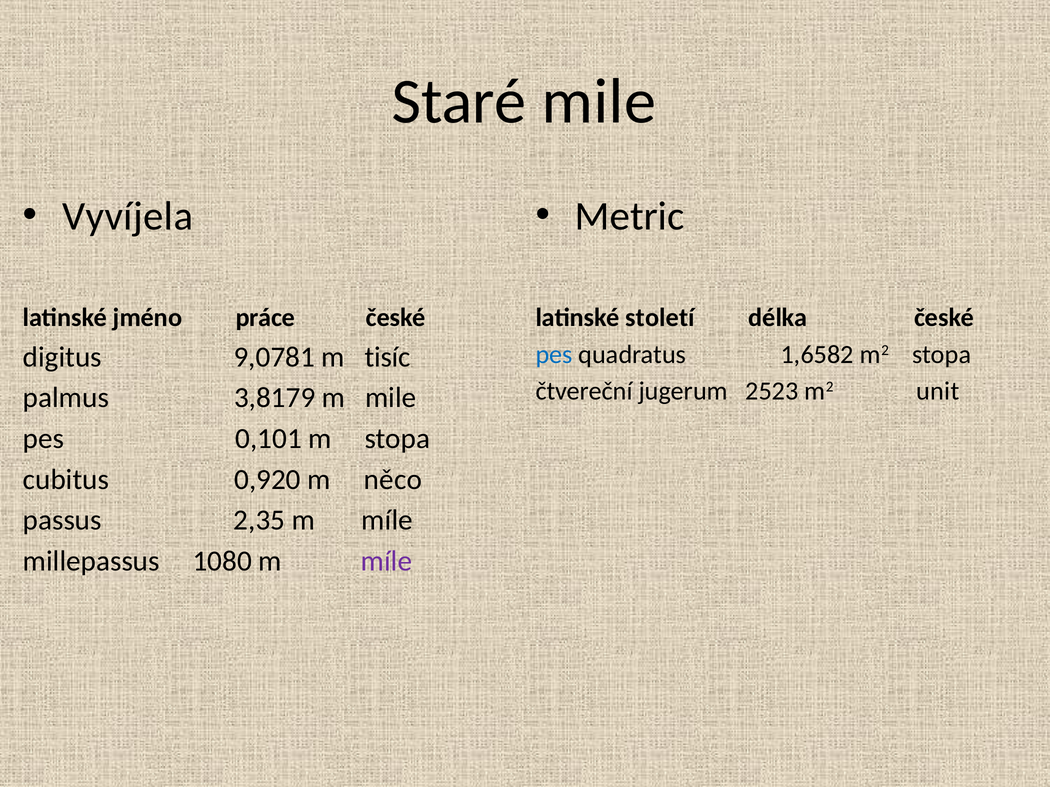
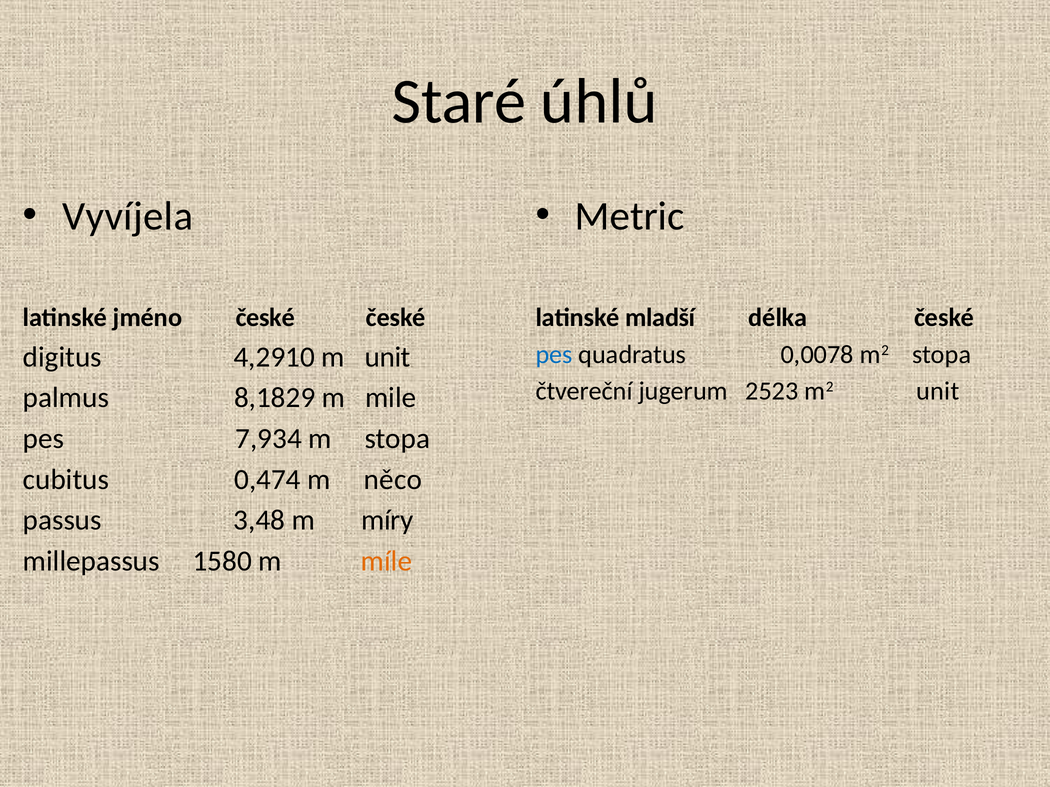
Staré mile: mile -> úhlů (599, 102)
jméno práce: práce -> české (265, 318)
století: století -> mladší (660, 318)
1,6582: 1,6582 -> 0,0078 (817, 355)
9,0781: 9,0781 -> 4,2910 (274, 357)
m tisíc: tisíc -> unit (388, 357)
3,8179: 3,8179 -> 8,1829 (275, 398)
0,101: 0,101 -> 7,934 (269, 439)
0,920: 0,920 -> 0,474 (267, 480)
2,35: 2,35 -> 3,48 (259, 521)
míle: míle -> míry (387, 521)
1080: 1080 -> 1580 (222, 562)
míle colour: purple -> orange (387, 562)
